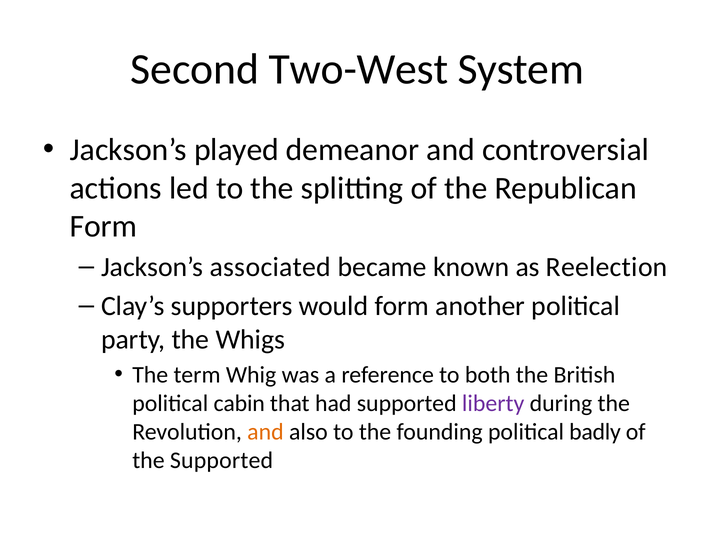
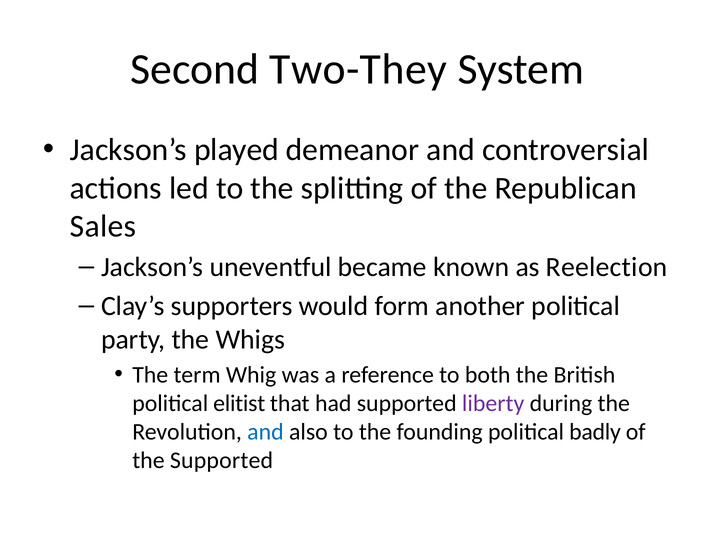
Two-West: Two-West -> Two-They (358, 69)
Form: Form -> Sales (103, 226)
associated: associated -> uneventful (271, 267)
cabin: cabin -> elitist (239, 404)
and colour: orange -> blue (265, 432)
